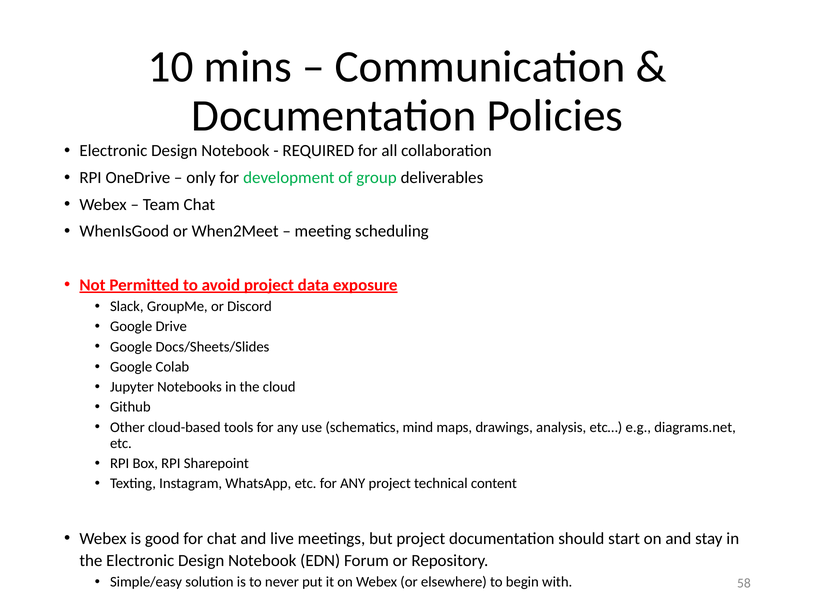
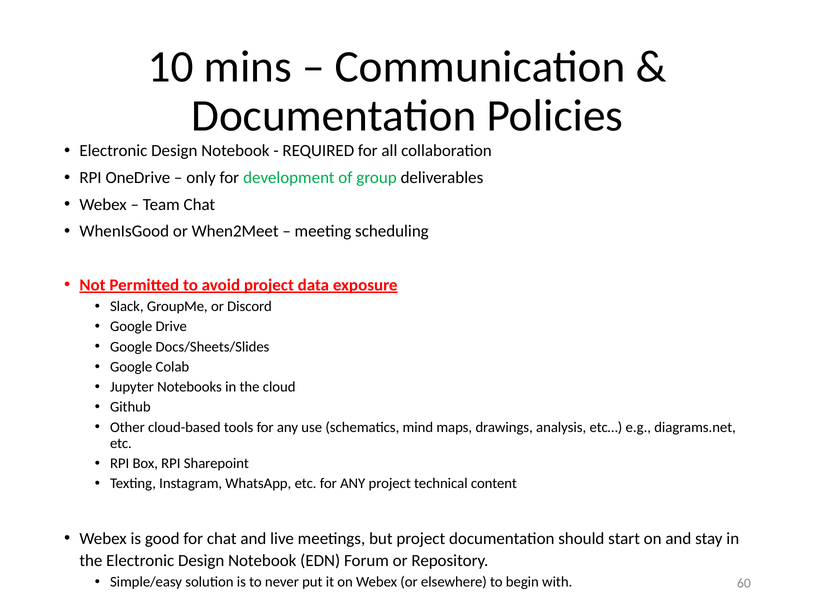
58: 58 -> 60 (744, 584)
